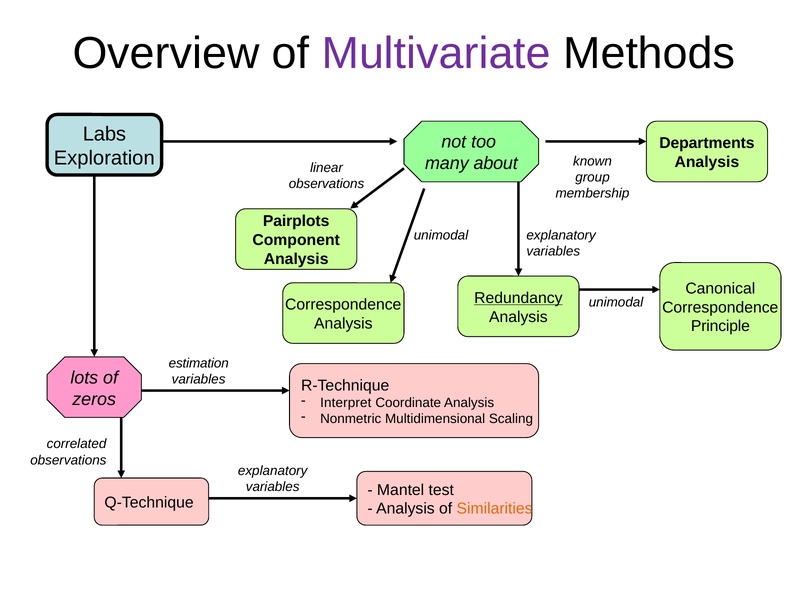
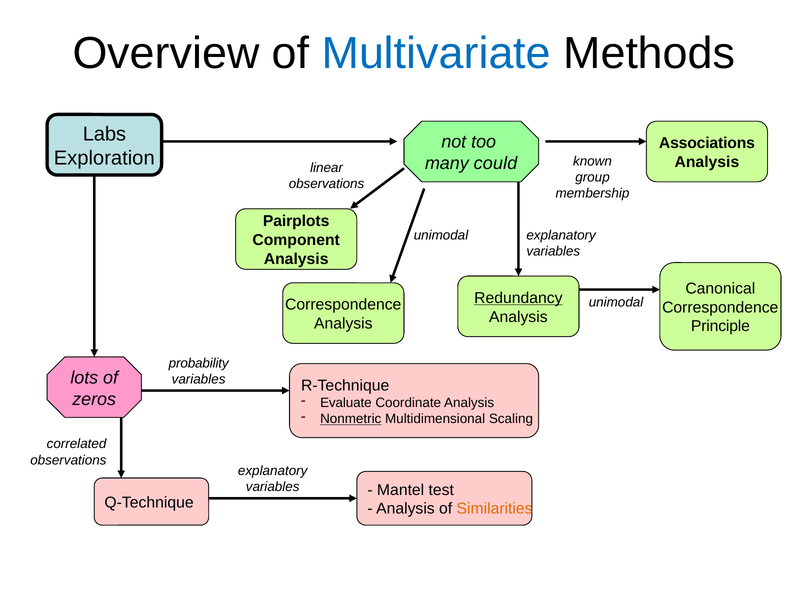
Multivariate colour: purple -> blue (436, 54)
Departments: Departments -> Associations (707, 143)
about: about -> could (495, 164)
estimation: estimation -> probability (199, 363)
Interpret: Interpret -> Evaluate (346, 403)
Nonmetric underline: none -> present (351, 419)
